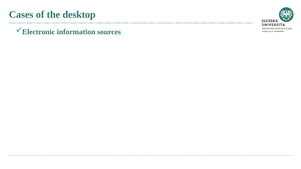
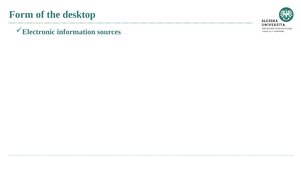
Cases: Cases -> Form (21, 15)
